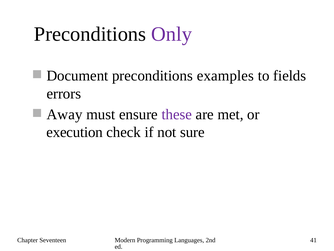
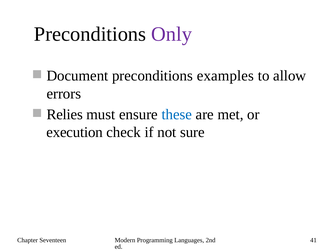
fields: fields -> allow (290, 76)
Away: Away -> Relies (65, 114)
these colour: purple -> blue (177, 114)
